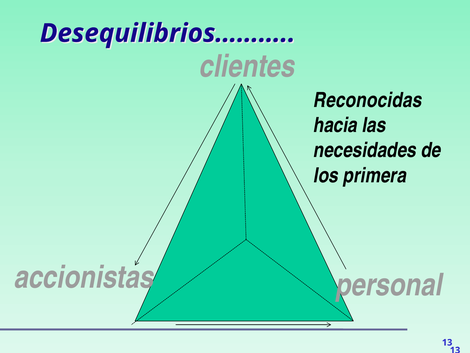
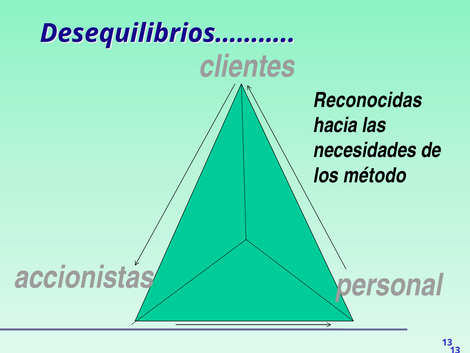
primera: primera -> método (375, 175)
